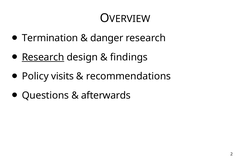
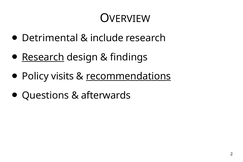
Termination: Termination -> Detrimental (50, 38)
danger: danger -> include (107, 38)
recommendations underline: none -> present (128, 76)
